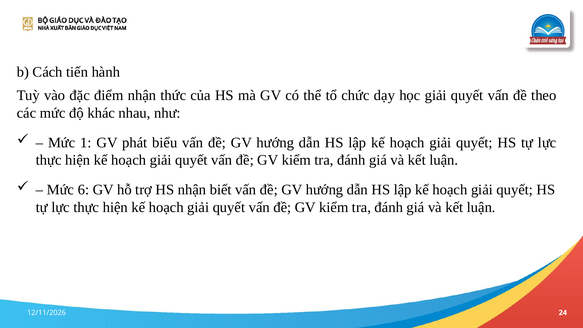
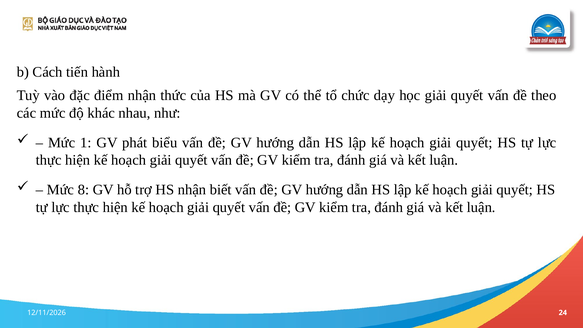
6: 6 -> 8 (83, 190)
